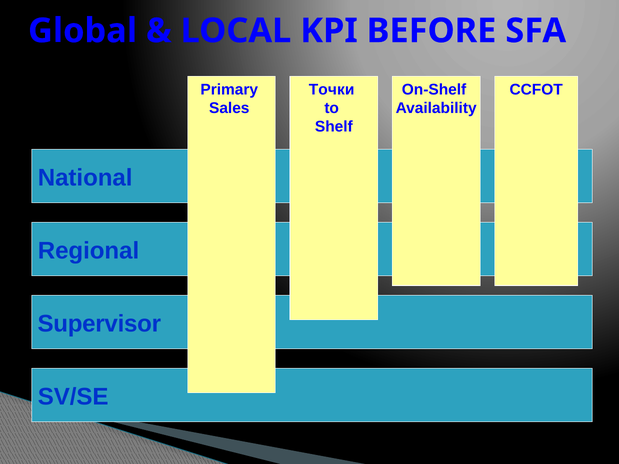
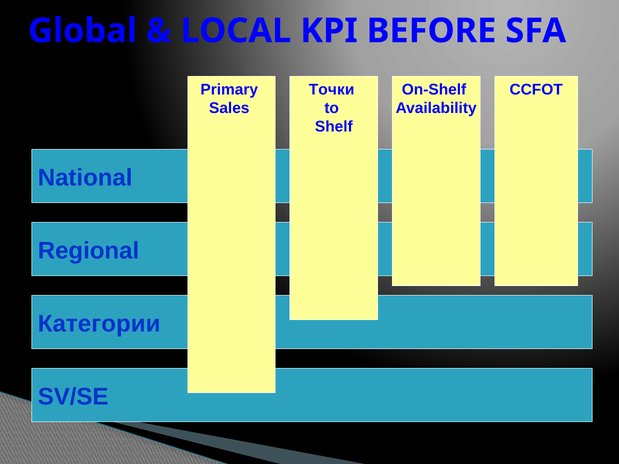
Supervisor: Supervisor -> Категории (99, 324)
